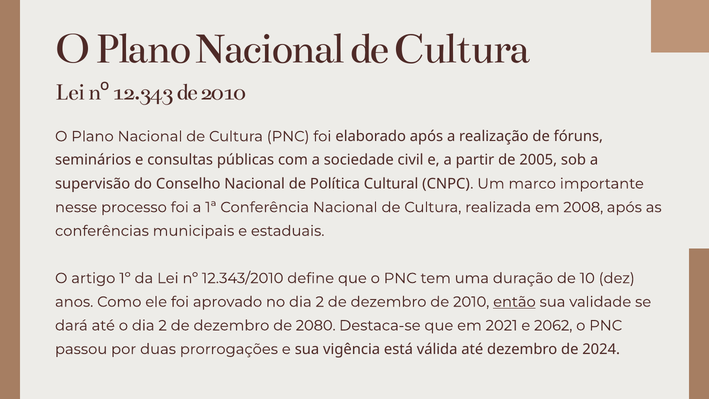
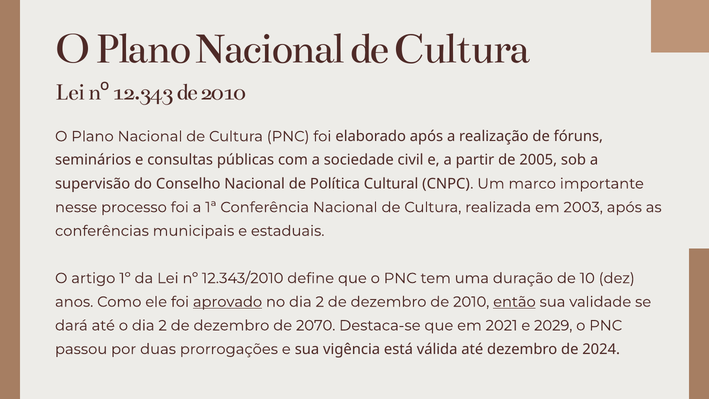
2008: 2008 -> 2003 (583, 207)
aprovado underline: none -> present (228, 302)
2080: 2080 -> 2070 (316, 325)
2062: 2062 -> 2029 (553, 325)
